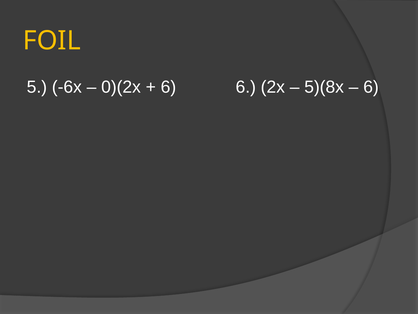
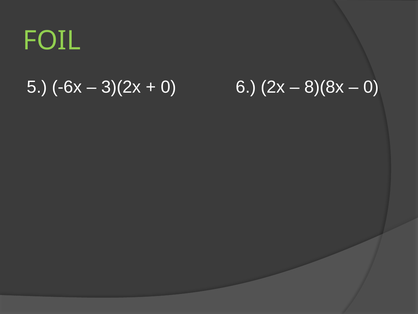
FOIL colour: yellow -> light green (52, 41)
0)(2x: 0)(2x -> 3)(2x (121, 87)
6: 6 -> 0 (168, 87)
5)(8x: 5)(8x -> 8)(8x (324, 87)
6: 6 -> 0 (371, 87)
